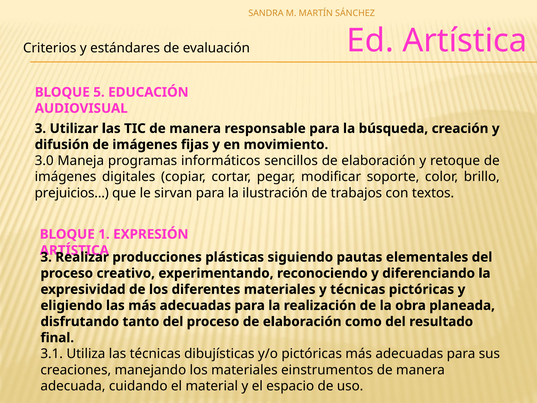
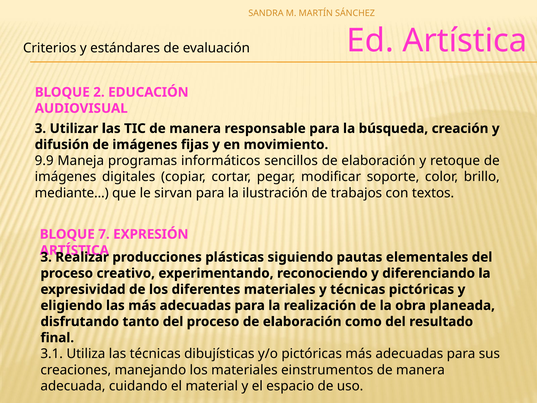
5: 5 -> 2 (99, 92)
3.0: 3.0 -> 9.9 (44, 161)
prejuicios…: prejuicios… -> mediante… (72, 193)
1: 1 -> 7 (104, 234)
